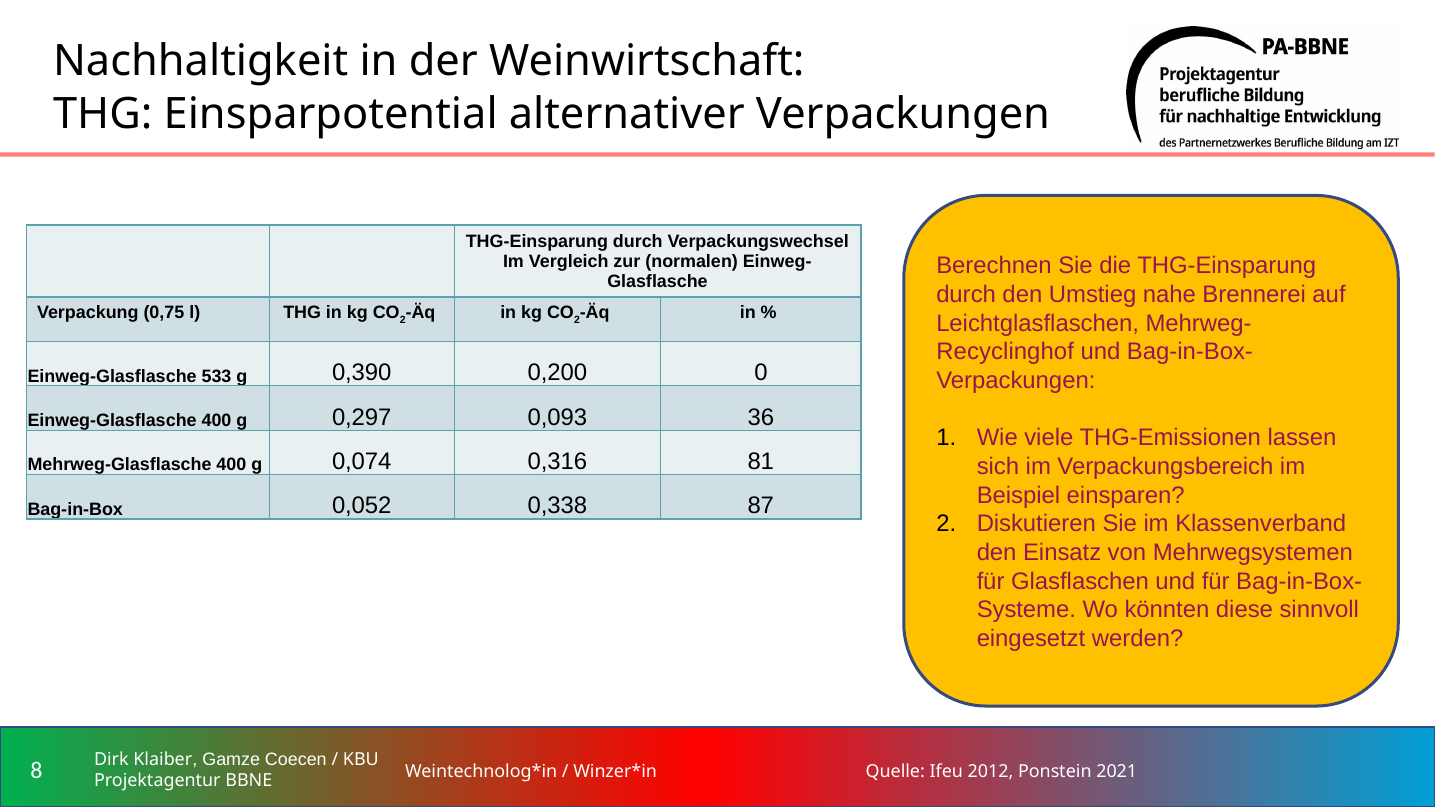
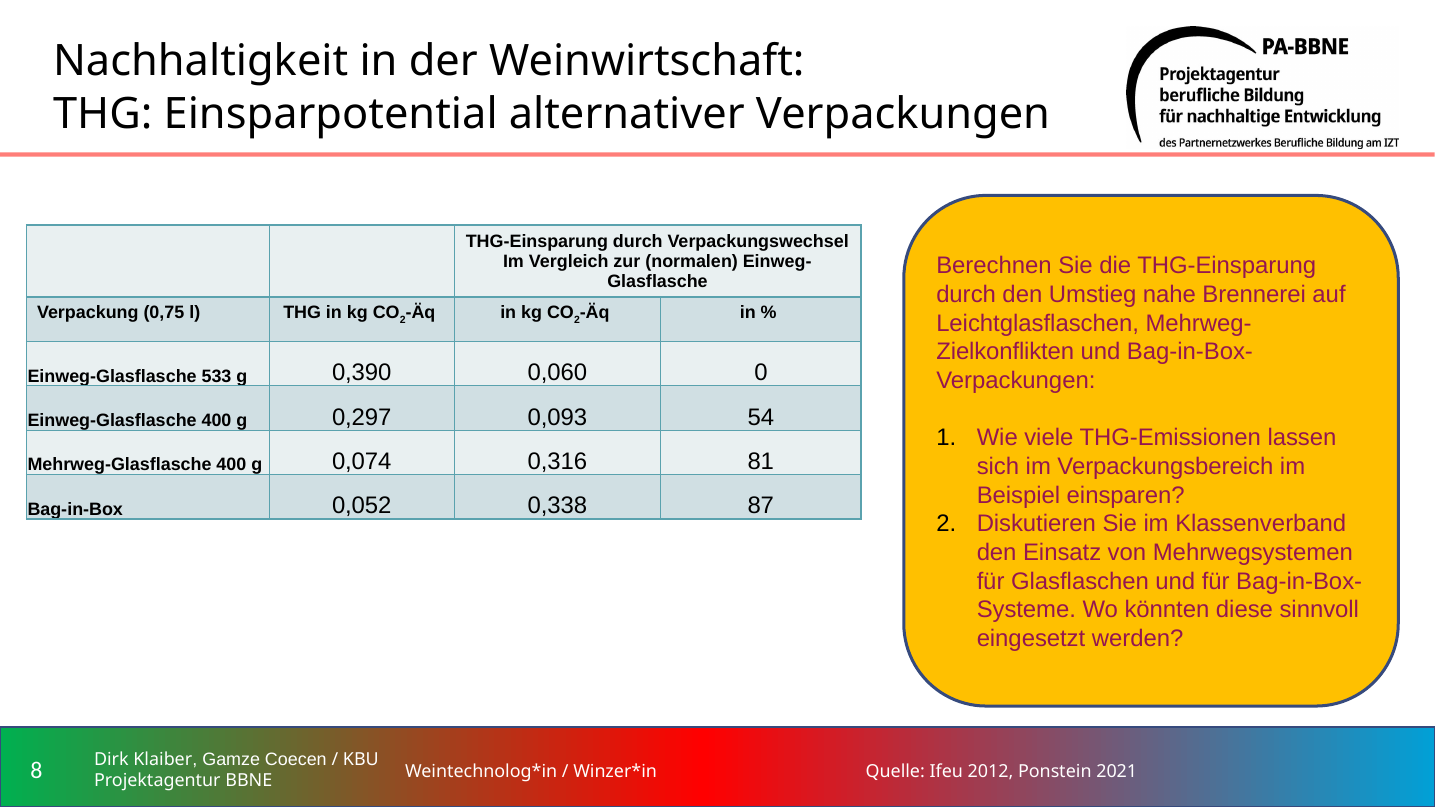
Recyclinghof: Recyclinghof -> Zielkonflikten (1005, 352)
0,200: 0,200 -> 0,060 (557, 373)
36: 36 -> 54 (761, 417)
